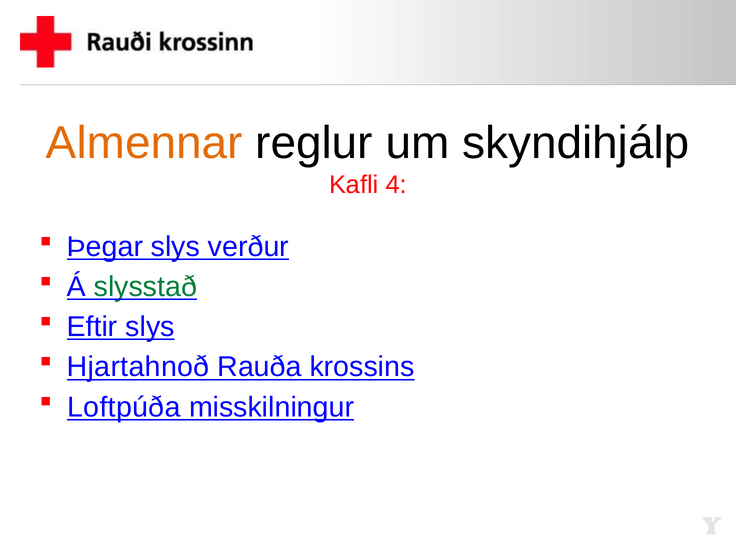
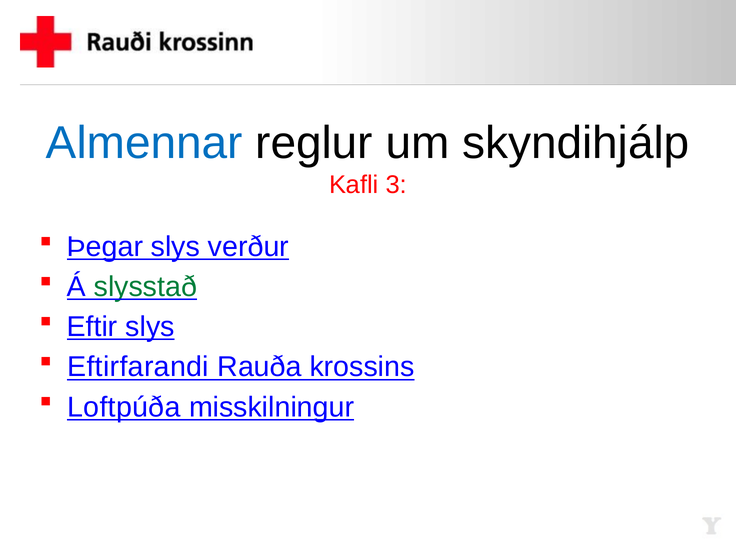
Almennar colour: orange -> blue (144, 143)
4: 4 -> 3 (396, 185)
Hjartahnoð: Hjartahnoð -> Eftirfarandi (138, 367)
